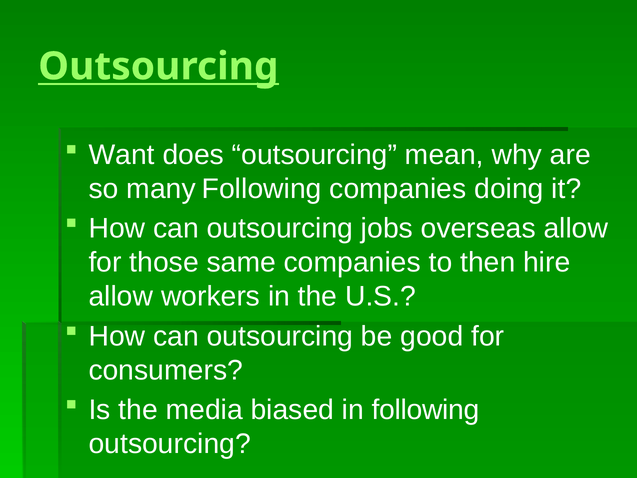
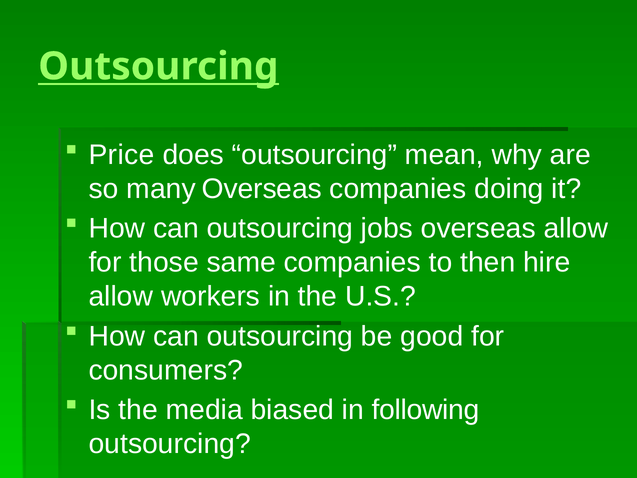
Want: Want -> Price (122, 155)
many Following: Following -> Overseas (262, 189)
